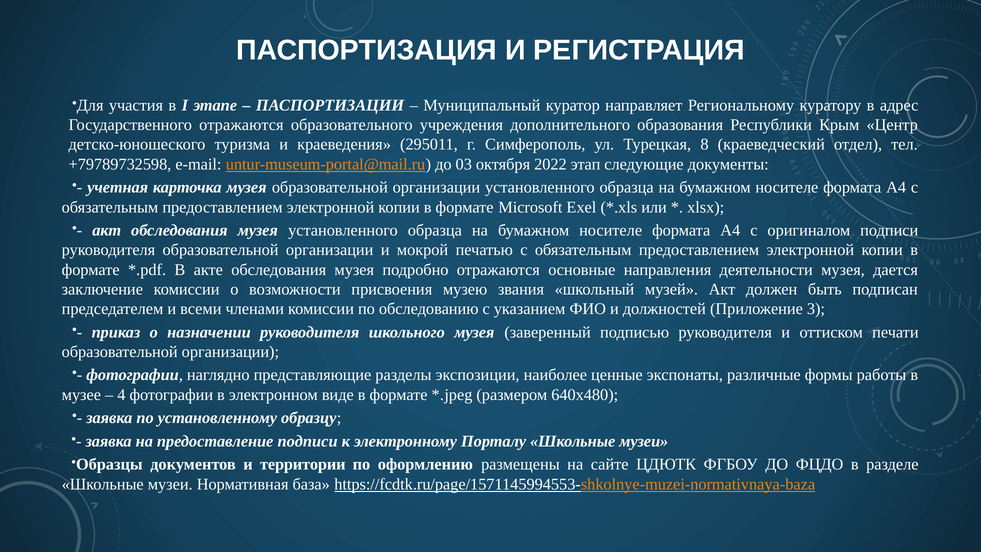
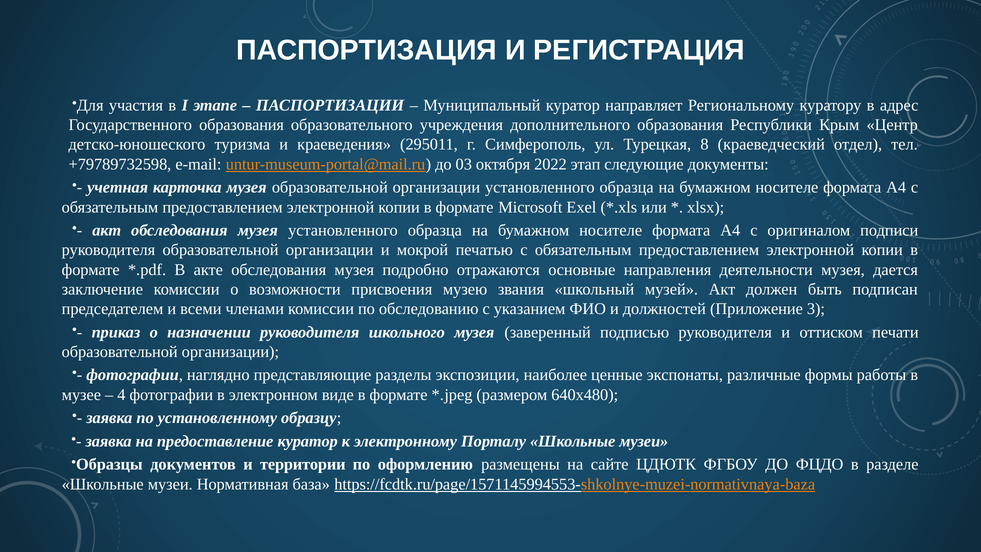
Государственного отражаются: отражаются -> образования (242, 125)
предоставление подписи: подписи -> куратор (308, 441)
